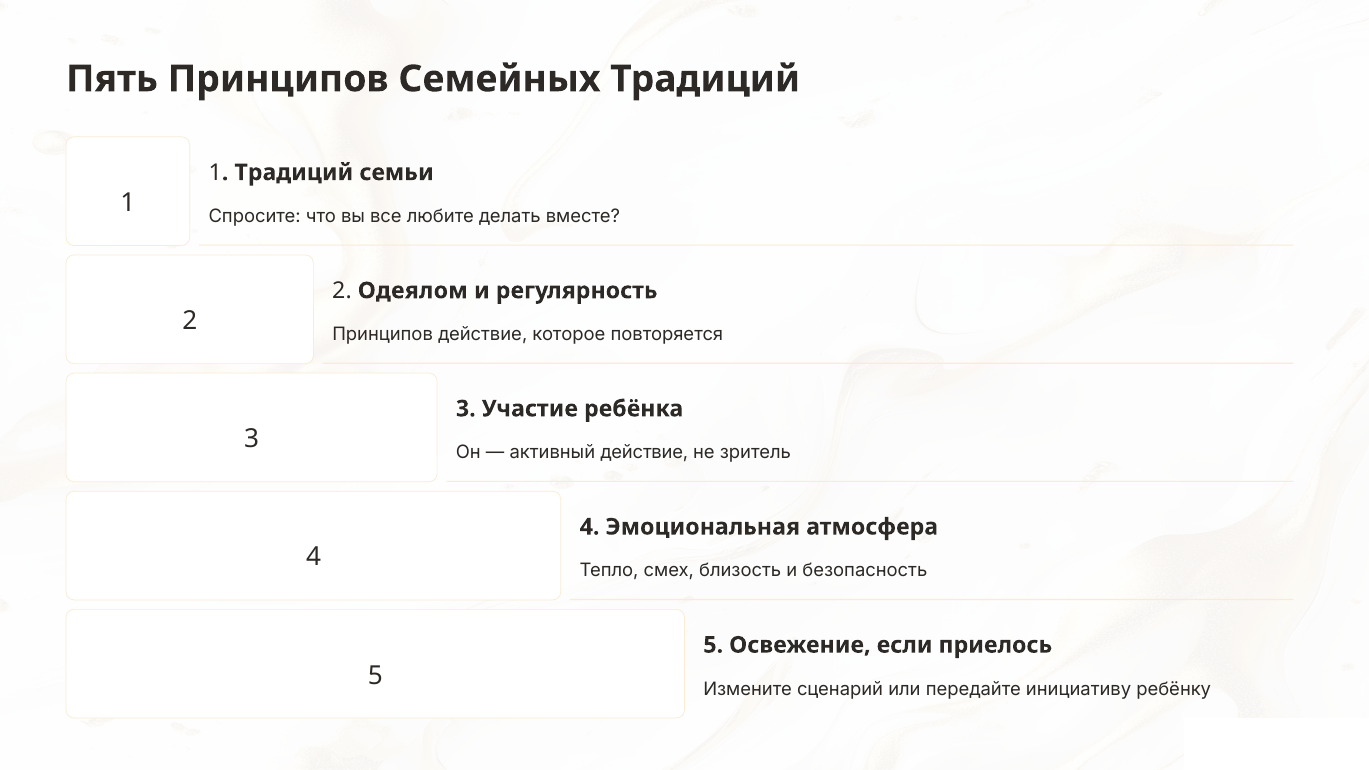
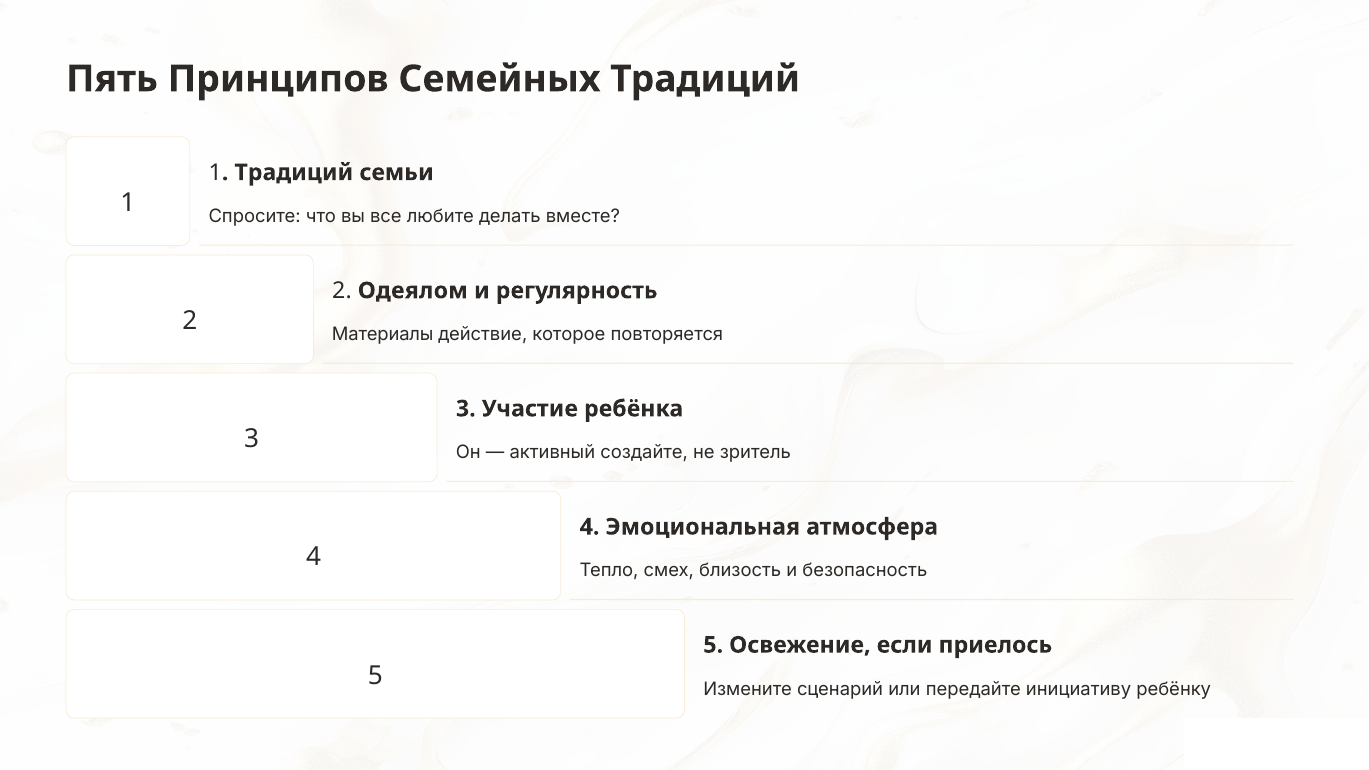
Принципов: Принципов -> Материалы (383, 335)
активный действие: действие -> создайте (644, 453)
